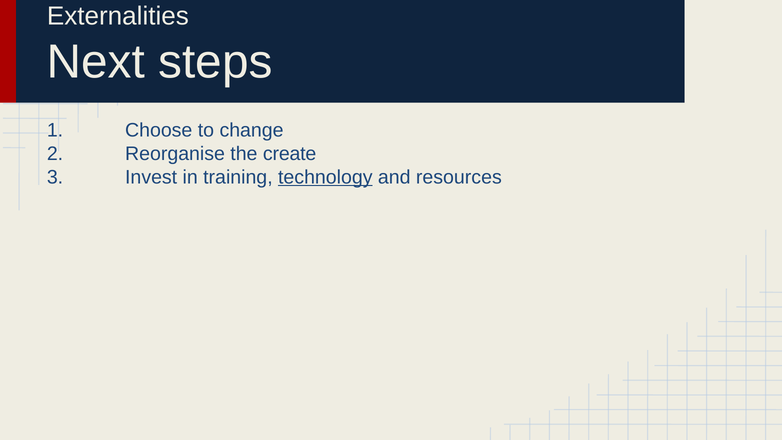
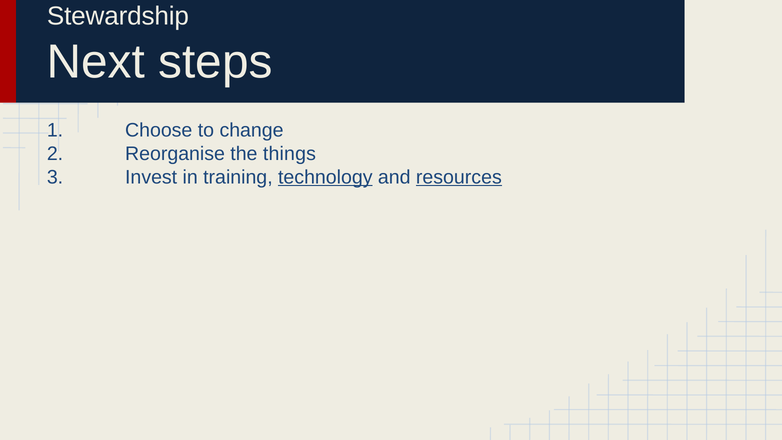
Externalities: Externalities -> Stewardship (118, 16)
create: create -> things (289, 154)
resources underline: none -> present (459, 177)
